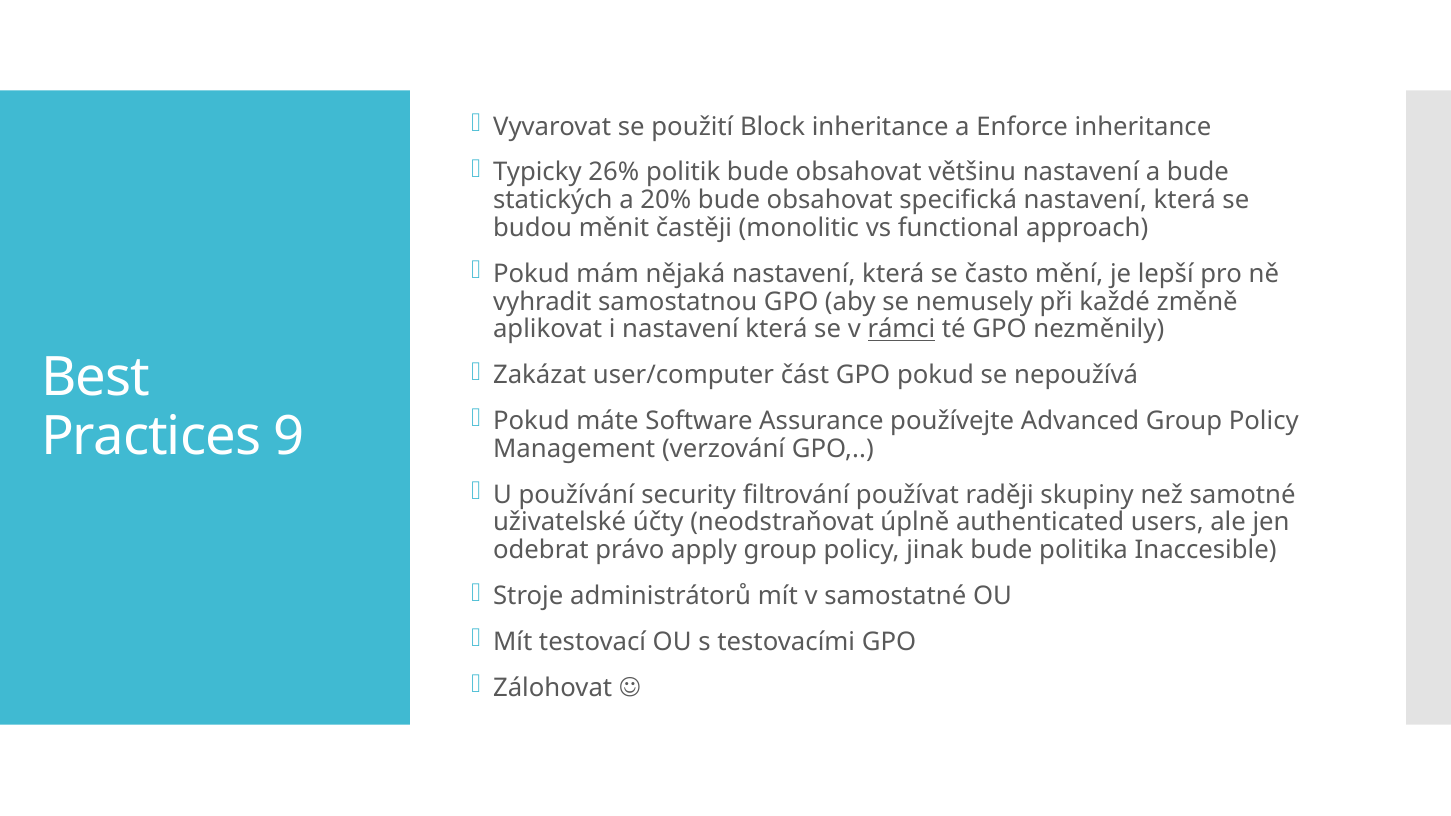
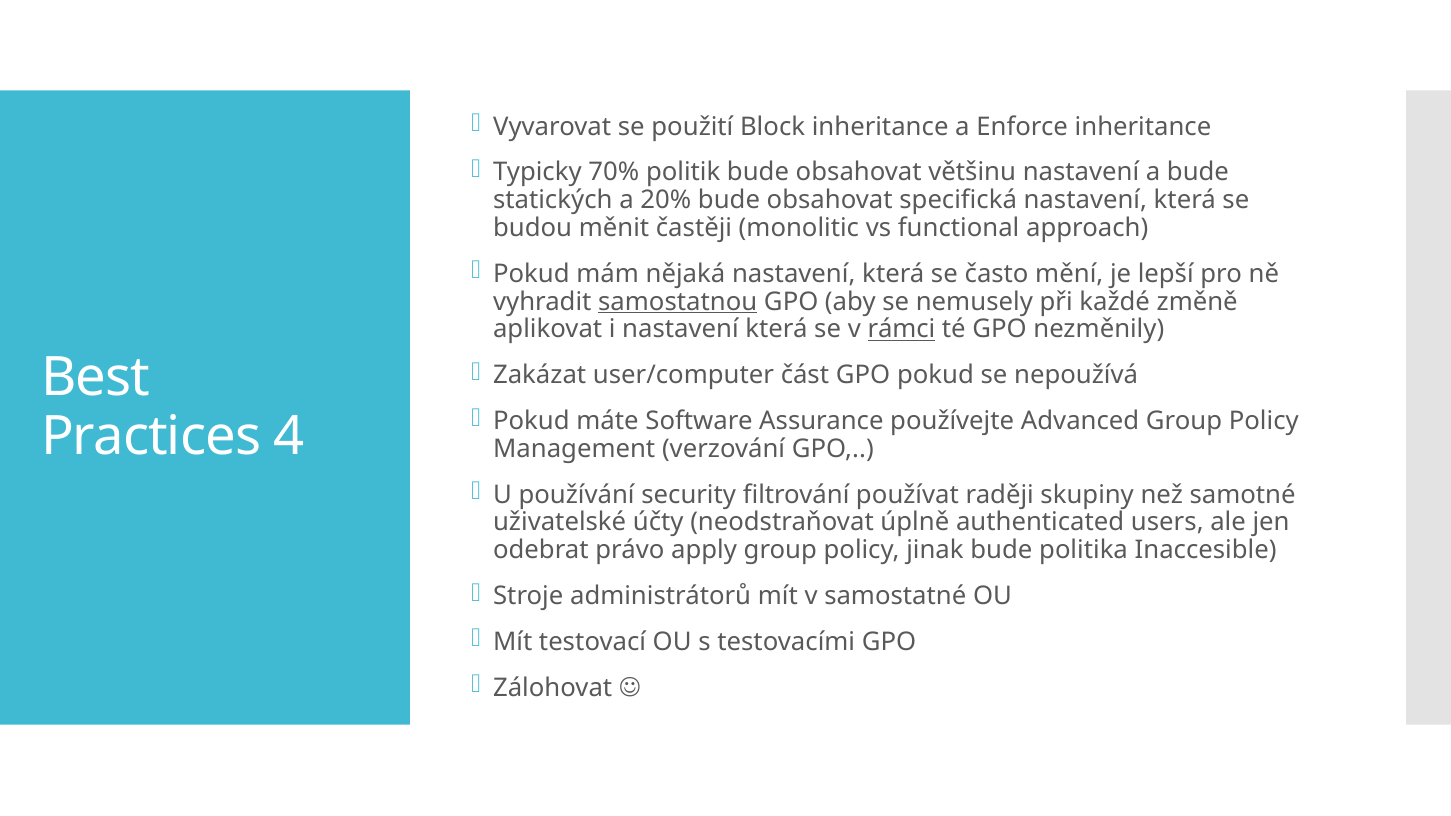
26%: 26% -> 70% (614, 172)
samostatnou underline: none -> present (678, 302)
9: 9 -> 4 (289, 437)
